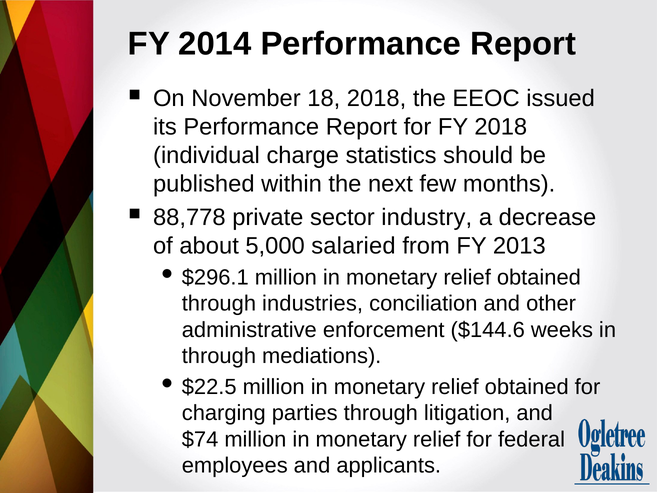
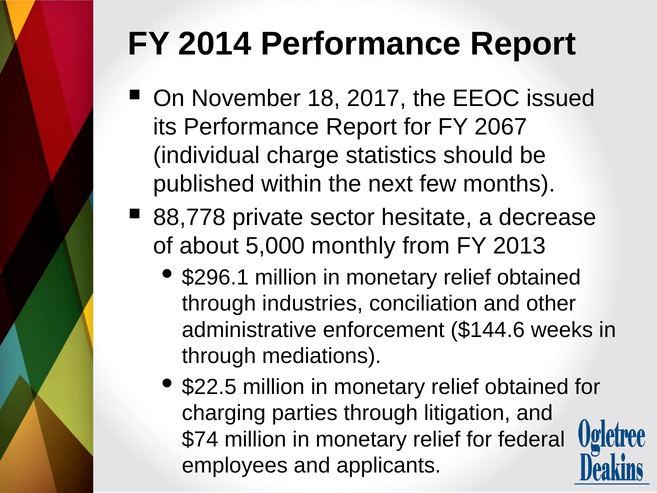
18 2018: 2018 -> 2017 (377, 99)
FY 2018: 2018 -> 2067 (501, 127)
industry: industry -> hesitate (427, 217)
salaried: salaried -> monthly (353, 246)
